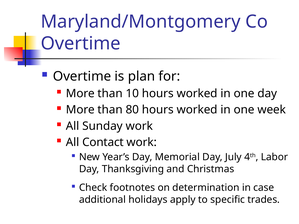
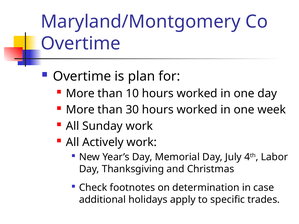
80: 80 -> 30 (132, 110)
Contact: Contact -> Actively (103, 142)
